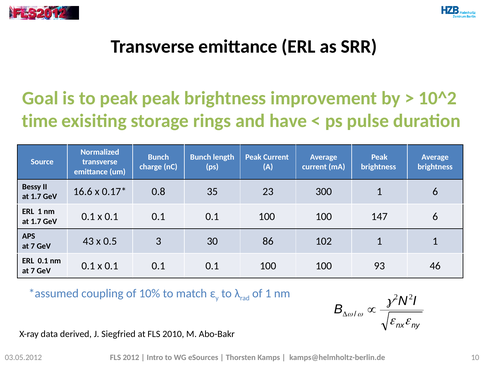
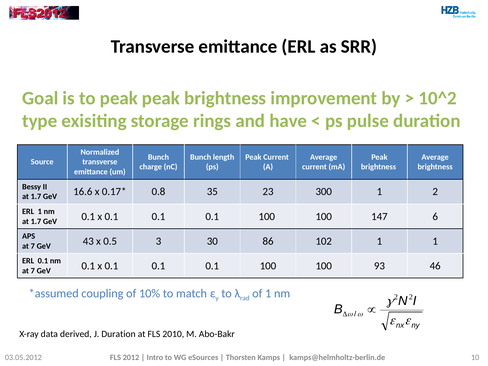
time: time -> type (40, 121)
1 6: 6 -> 2 (435, 192)
J Siegfried: Siegfried -> Duration (118, 334)
